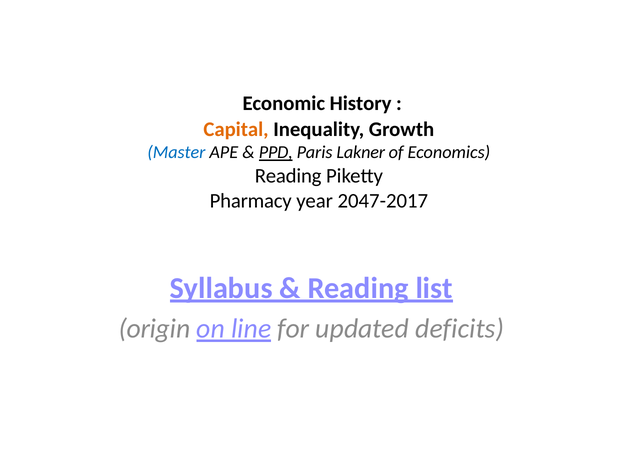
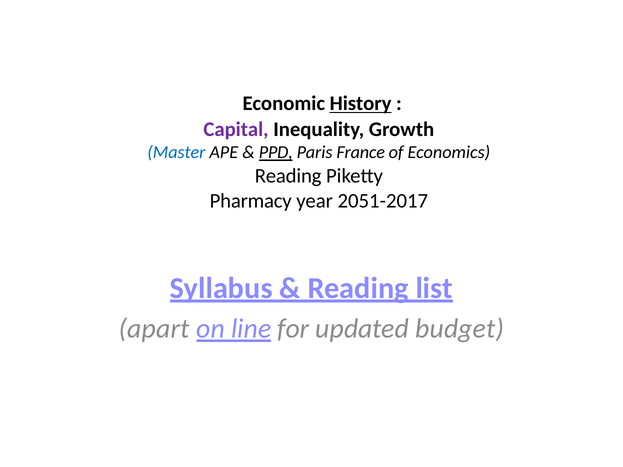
History underline: none -> present (361, 104)
Capital colour: orange -> purple (236, 129)
Lakner: Lakner -> France (361, 153)
2047-2017: 2047-2017 -> 2051-2017 (383, 201)
origin: origin -> apart (154, 329)
deficits: deficits -> budget (460, 329)
